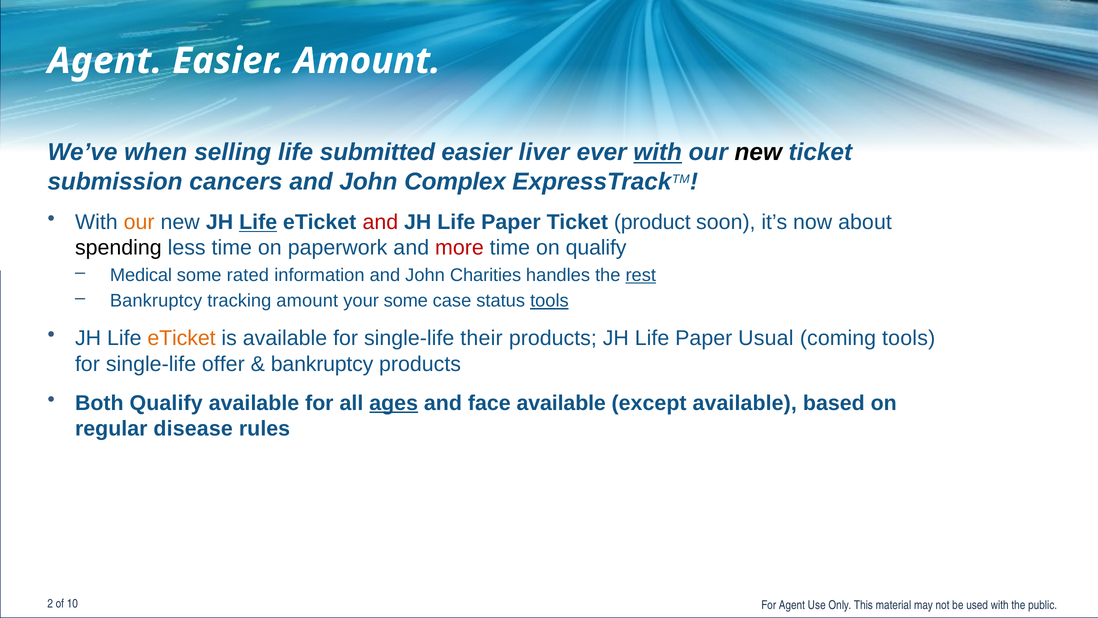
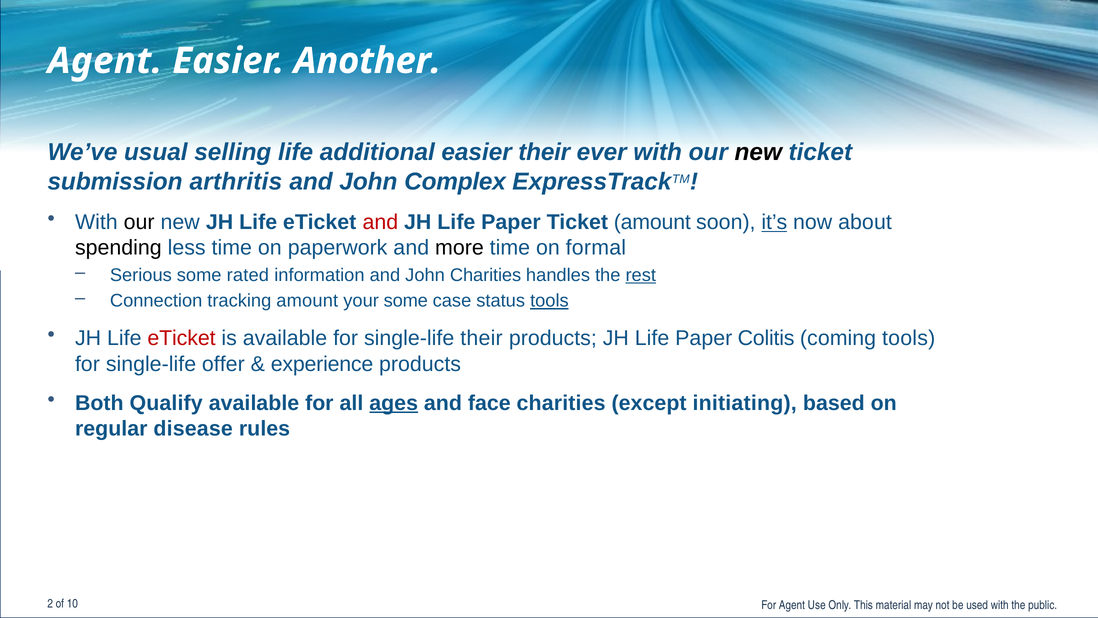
Easier Amount: Amount -> Another (367, 61)
when: when -> usual (156, 152)
submitted: submitted -> additional (377, 152)
easier liver: liver -> their (544, 152)
with underline: present -> none (658, 152)
cancers: cancers -> arthritis (236, 181)
our colour: orange -> black (139, 222)
Life underline: present -> none (258, 222)
Ticket product: product -> amount (652, 222)
it’s underline: none -> present (774, 222)
more colour: red -> black (459, 248)
on qualify: qualify -> formal (596, 248)
Medical: Medical -> Serious (141, 275)
Bankruptcy: Bankruptcy -> Connection (156, 301)
eTicket colour: orange -> red (181, 338)
Usual: Usual -> Colitis (766, 338)
bankruptcy: bankruptcy -> experience (322, 364)
face available: available -> charities (561, 403)
except available: available -> initiating (745, 403)
